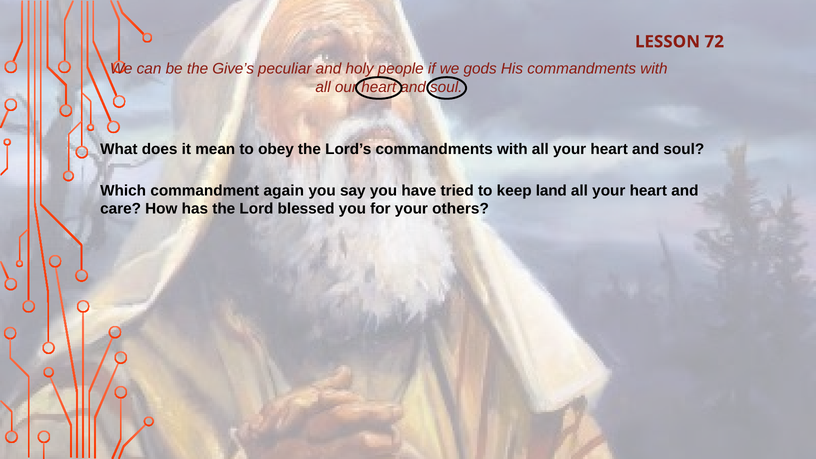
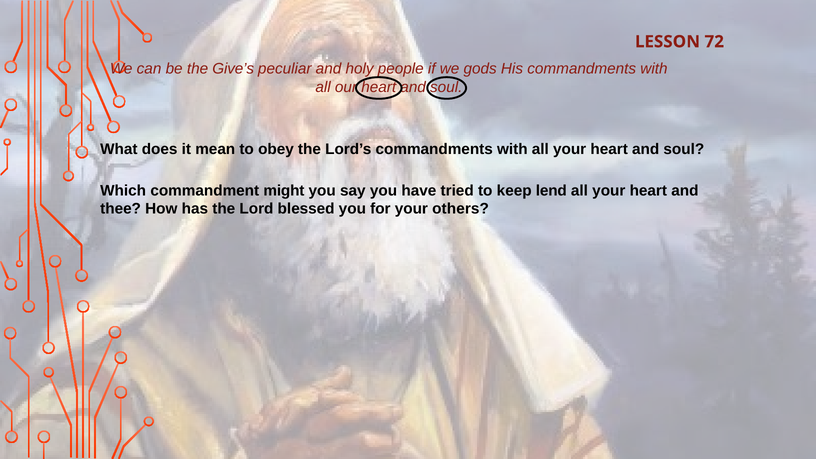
again: again -> might (284, 190)
land: land -> lend (551, 190)
care: care -> thee (121, 209)
